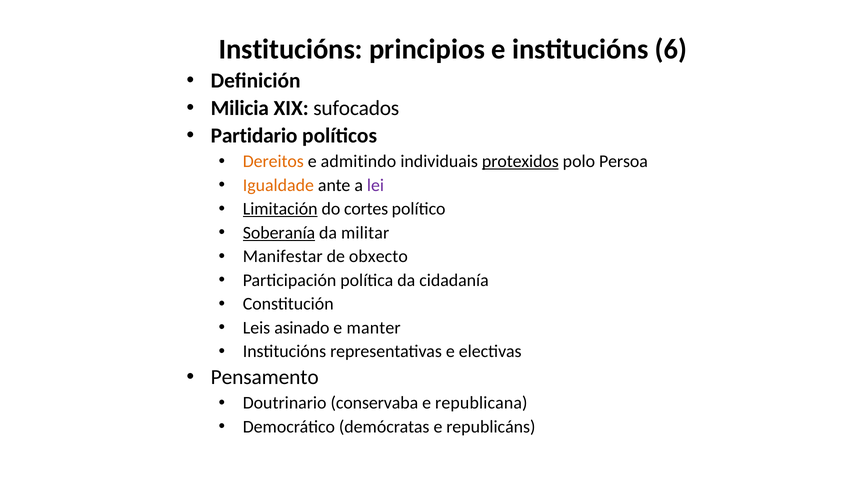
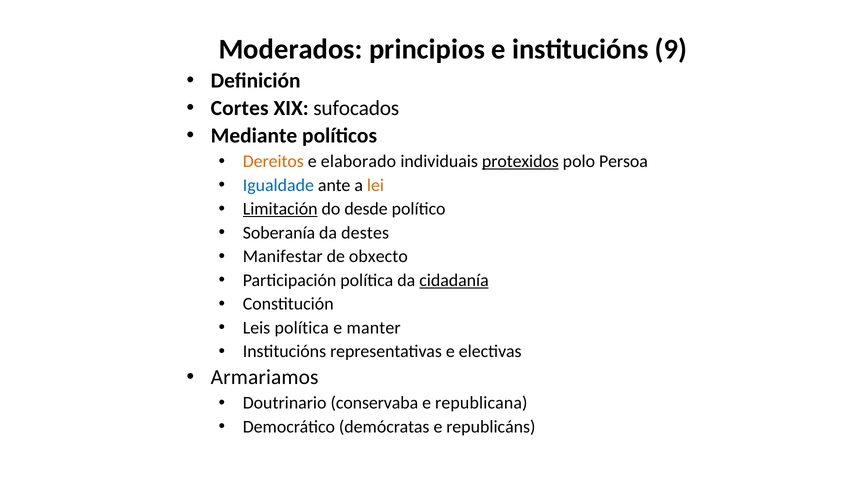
Institucións: Institucións -> Moderados (291, 49)
6: 6 -> 9 (671, 49)
Milicia: Milicia -> Cortes (240, 108)
Partidario: Partidario -> Mediante (254, 136)
admitindo: admitindo -> elaborado (358, 161)
Igualdade colour: orange -> blue (278, 185)
lei colour: purple -> orange (376, 185)
cortes: cortes -> desde (366, 209)
Soberanía underline: present -> none (279, 233)
militar: militar -> destes (365, 233)
cidadanía underline: none -> present (454, 280)
Leis asinado: asinado -> política (302, 327)
Pensamento: Pensamento -> Armariamos (265, 377)
